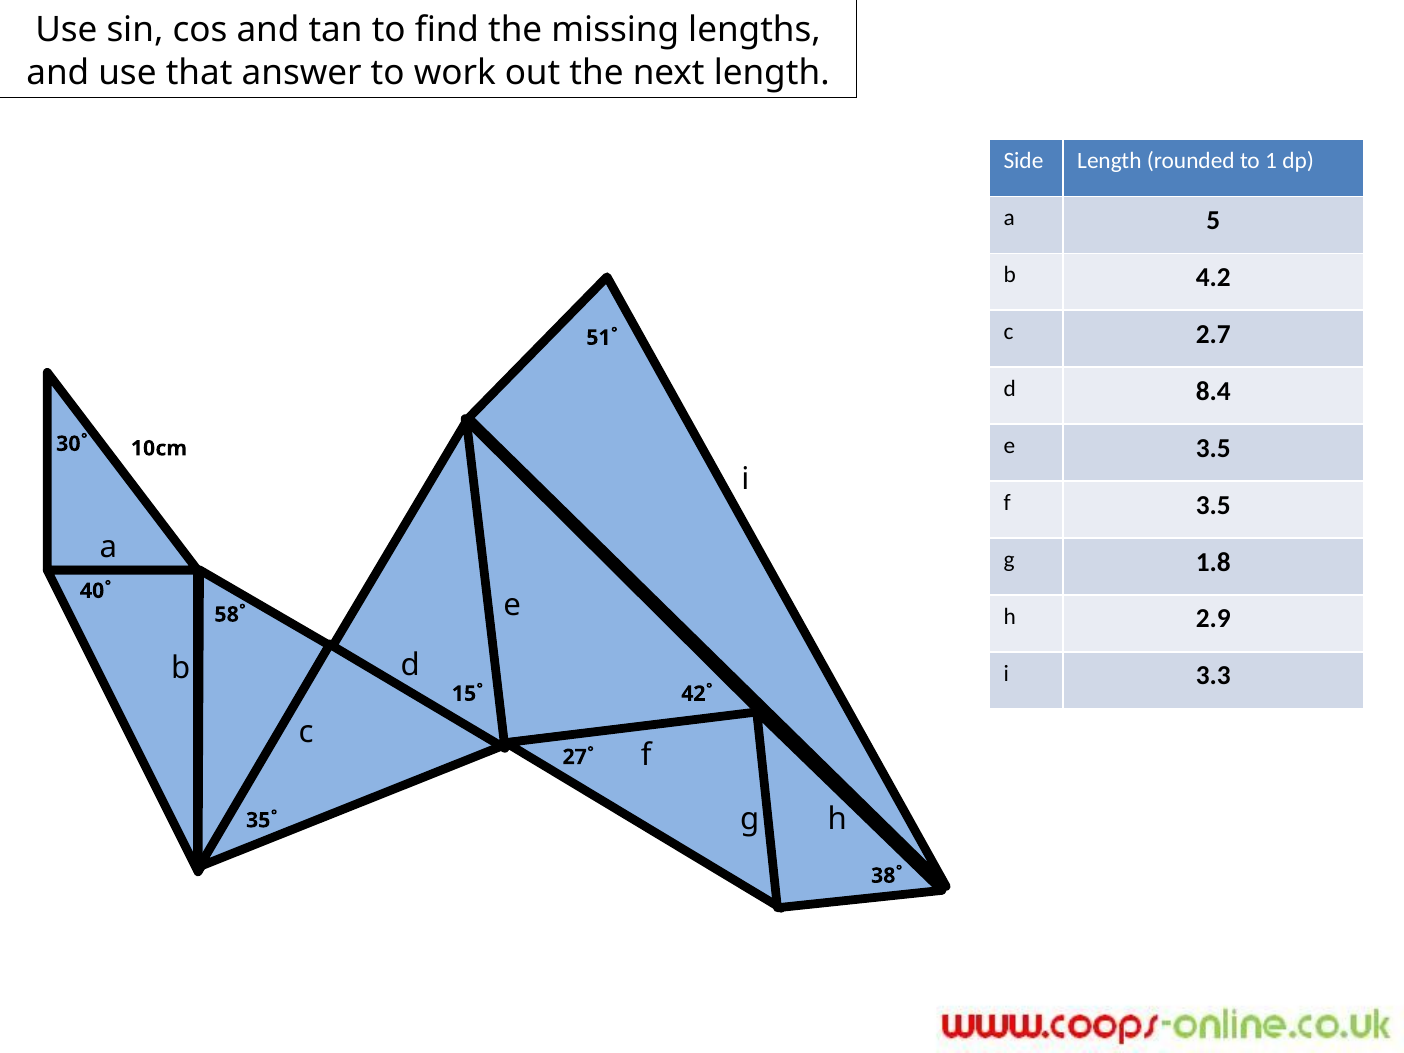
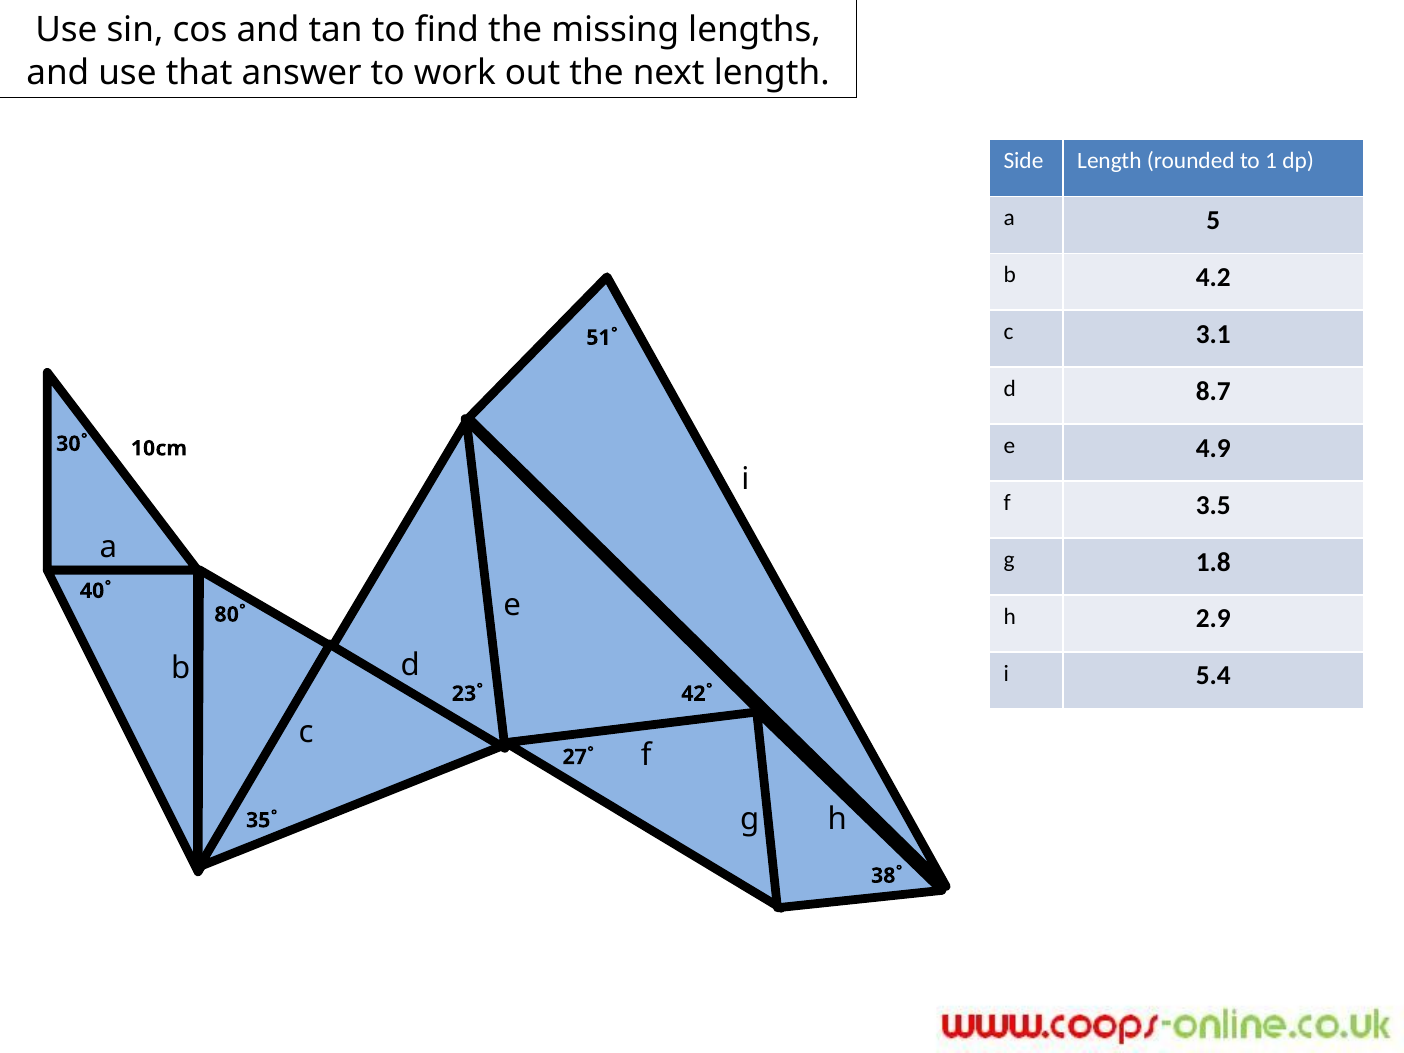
2.7: 2.7 -> 3.1 (1213, 334)
8.4: 8.4 -> 8.7 (1213, 391)
3.5: 3.5 -> 4.9 (1213, 448)
58˚: 58˚ -> 80˚ (230, 615)
3.3: 3.3 -> 5.4 (1213, 676)
15˚: 15˚ -> 23˚ (467, 694)
